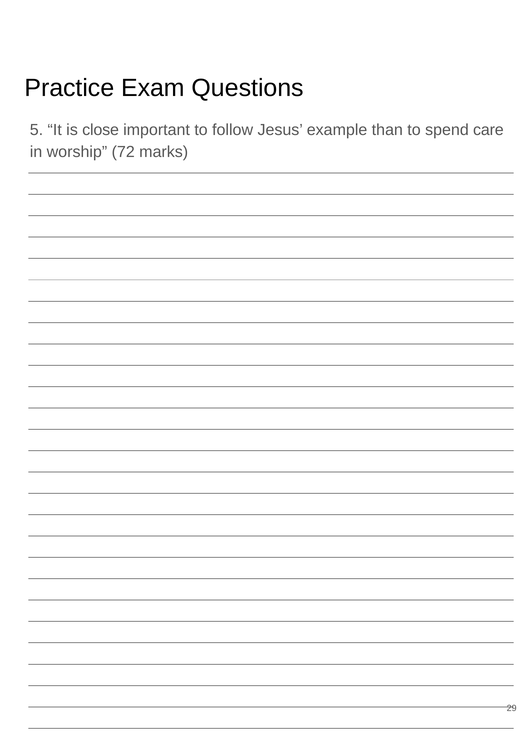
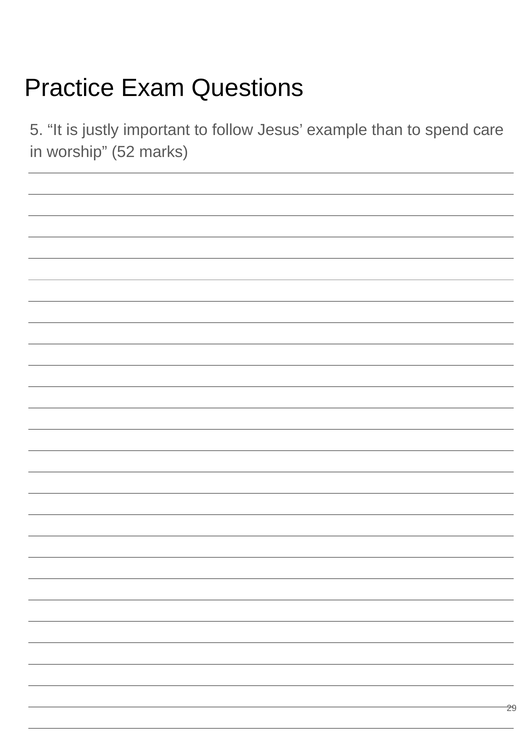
close: close -> justly (100, 130)
72: 72 -> 52 (123, 152)
